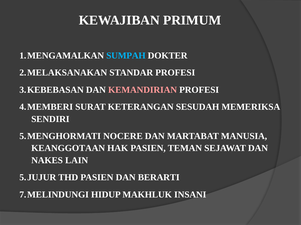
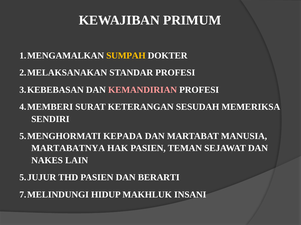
SUMPAH colour: light blue -> yellow (126, 56)
NOCERE: NOCERE -> KEPADA (123, 137)
KEANGGOTAAN: KEANGGOTAAN -> MARTABATNYA (68, 149)
